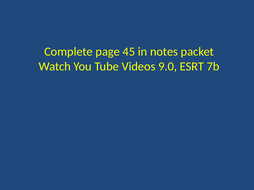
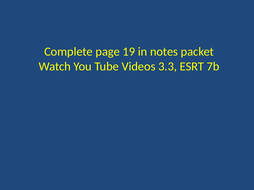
45: 45 -> 19 (129, 52)
9.0: 9.0 -> 3.3 (168, 67)
